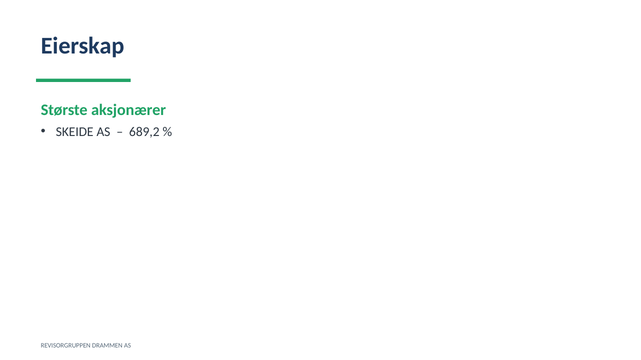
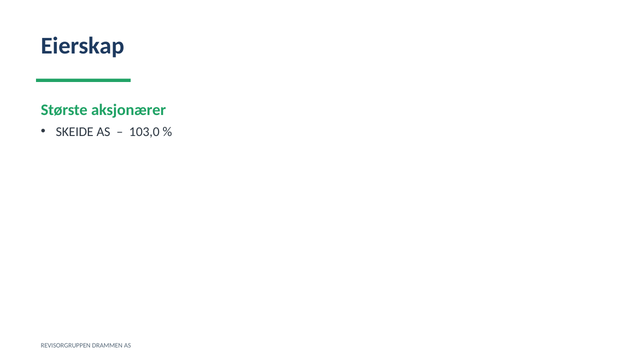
689,2: 689,2 -> 103,0 (144, 132)
